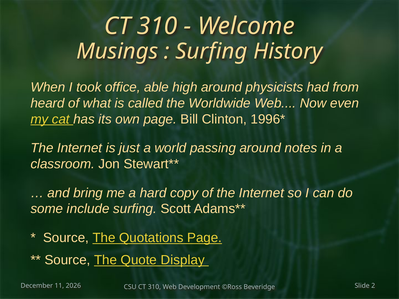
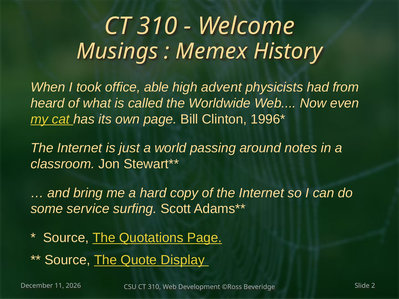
Surfing: Surfing -> Memex (211, 51)
high around: around -> advent (221, 87)
include: include -> service (88, 209)
